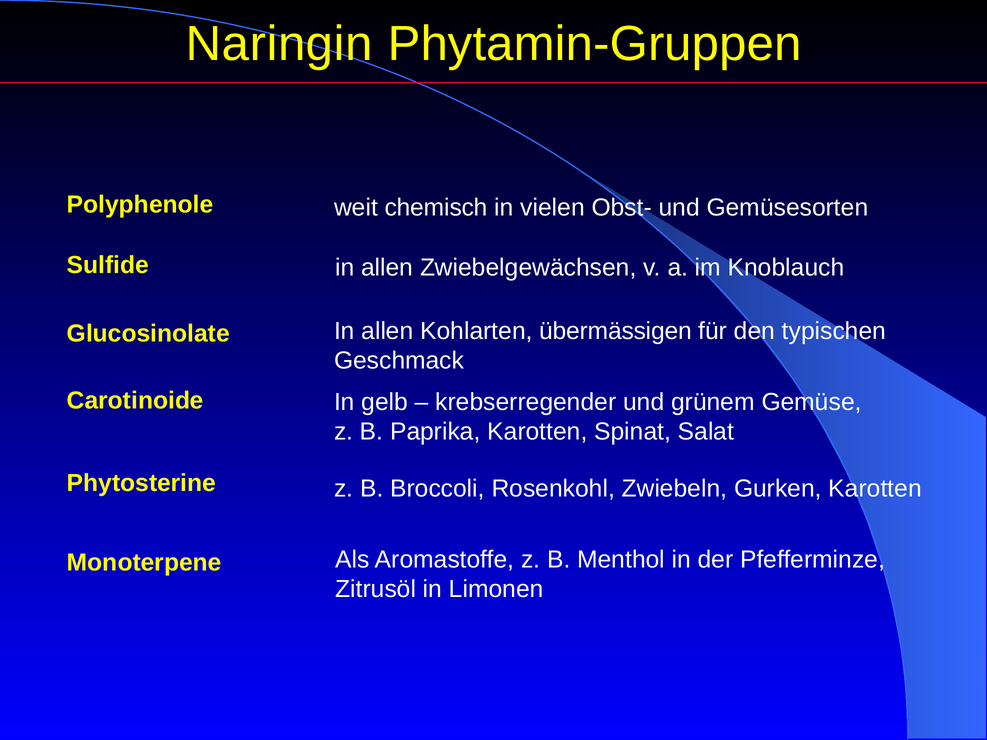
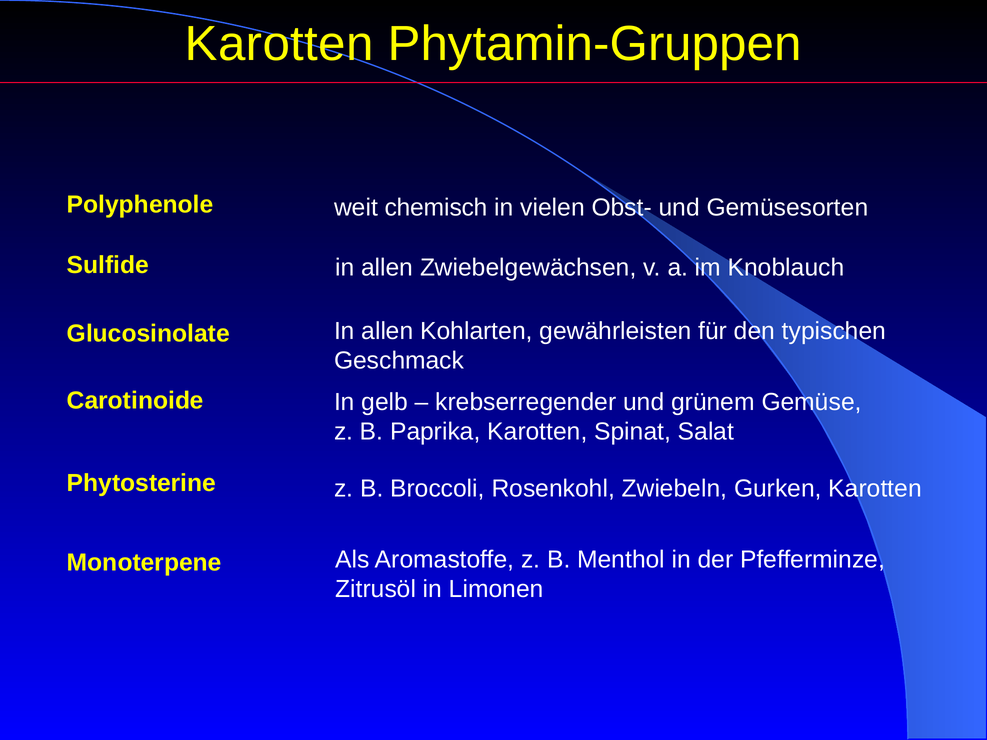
Naringin: Naringin -> Karotten (279, 44)
übermässigen: übermässigen -> gewährleisten (615, 331)
